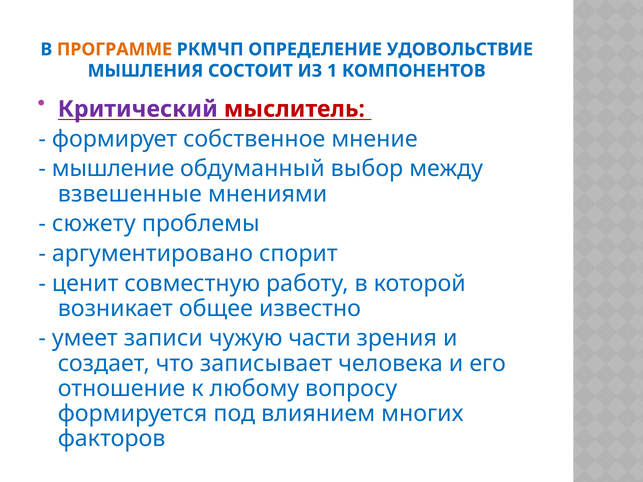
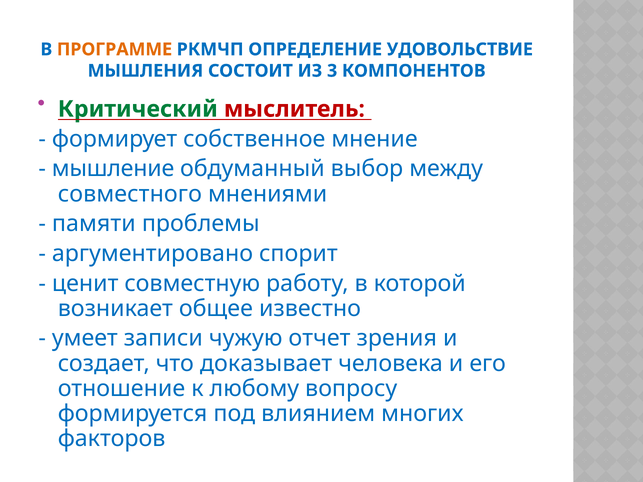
1: 1 -> 3 (332, 71)
Критический colour: purple -> green (138, 109)
взвешенные: взвешенные -> совместного (130, 194)
сюжету: сюжету -> памяти (94, 224)
части: части -> отчет (320, 338)
записывает: записывает -> доказывает (266, 364)
